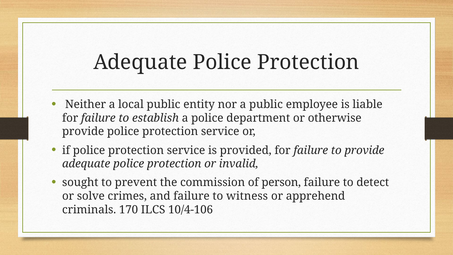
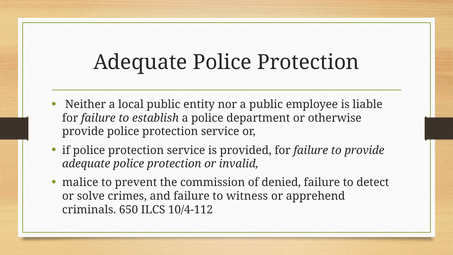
sought: sought -> malice (80, 182)
person: person -> denied (281, 182)
170: 170 -> 650 (129, 210)
10/4-106: 10/4-106 -> 10/4-112 (191, 210)
